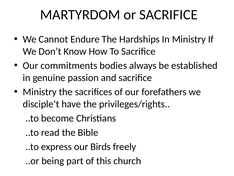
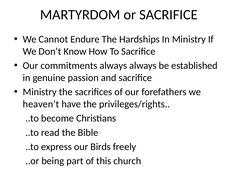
commitments bodies: bodies -> always (113, 65)
disciple’t: disciple’t -> heaven’t (41, 104)
